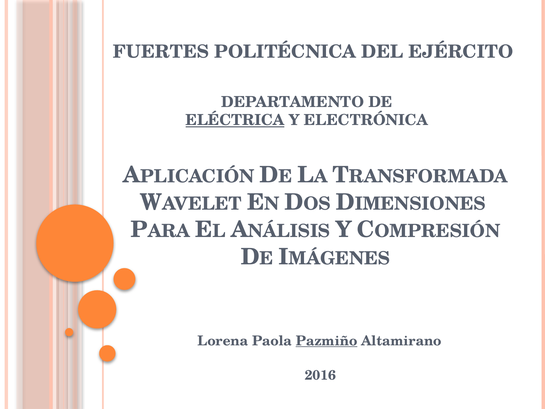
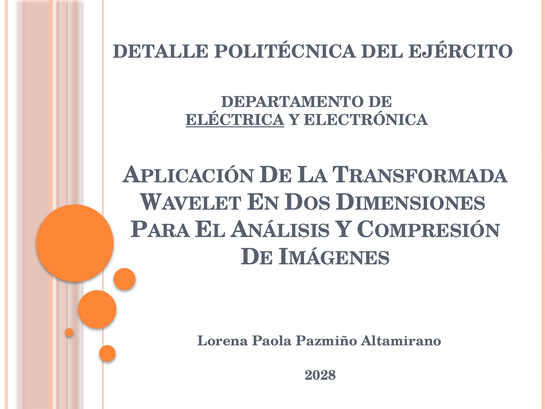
FUERTES: FUERTES -> DETALLE (161, 52)
Pazmiño underline: present -> none (327, 341)
2016: 2016 -> 2028 (320, 375)
